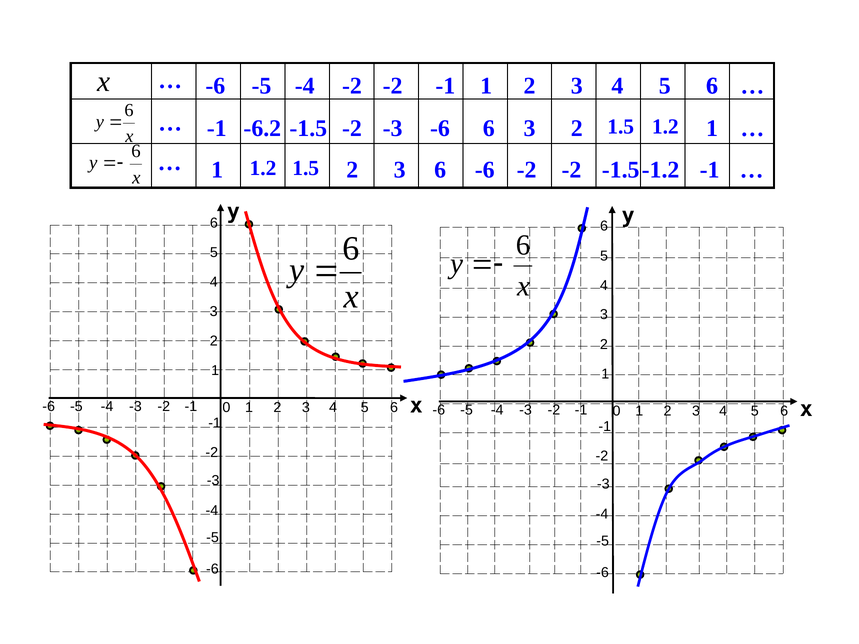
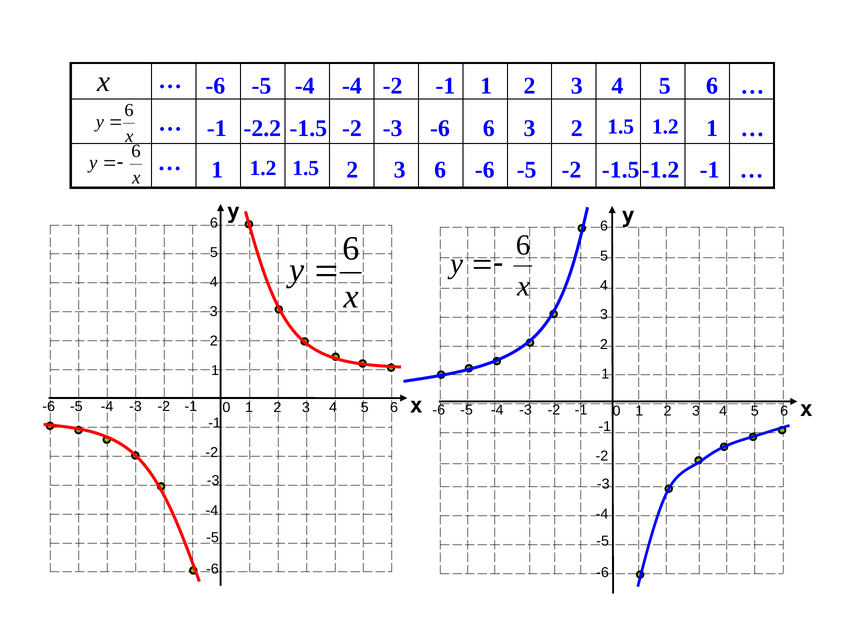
-2: -2 -> -4 (352, 86)
-6.2: -6.2 -> -2.2 (262, 128)
3 -2: -2 -> -5 (527, 170)
